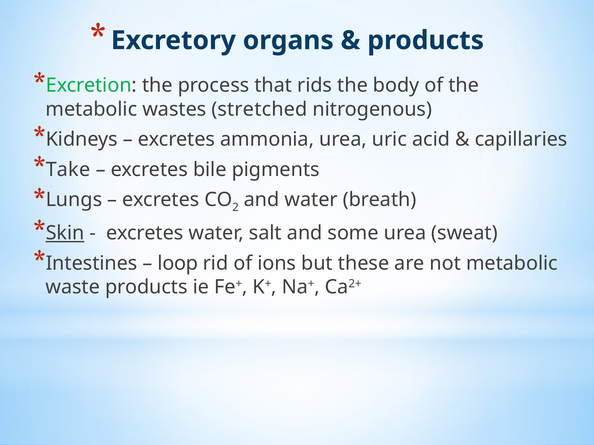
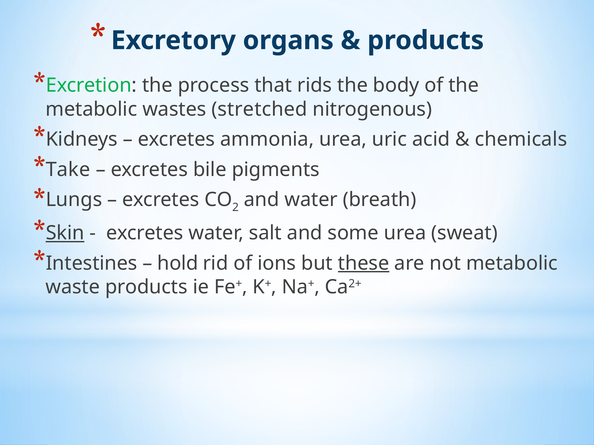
capillaries: capillaries -> chemicals (521, 139)
loop: loop -> hold (178, 264)
these underline: none -> present (364, 264)
